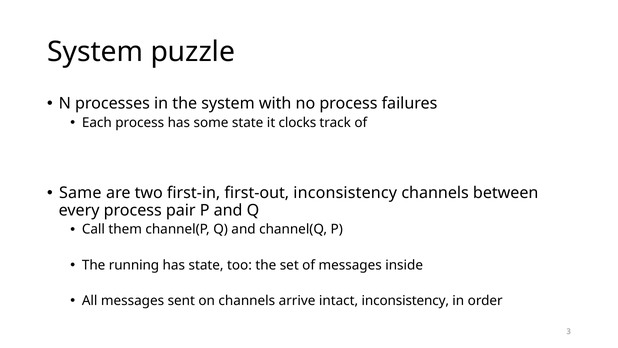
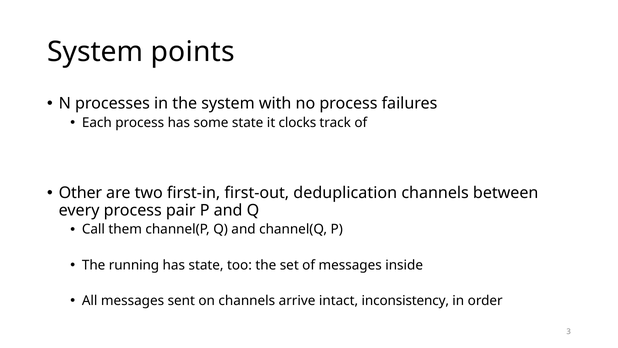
puzzle: puzzle -> points (193, 52)
Same: Same -> Other (80, 193)
first-out inconsistency: inconsistency -> deduplication (345, 193)
